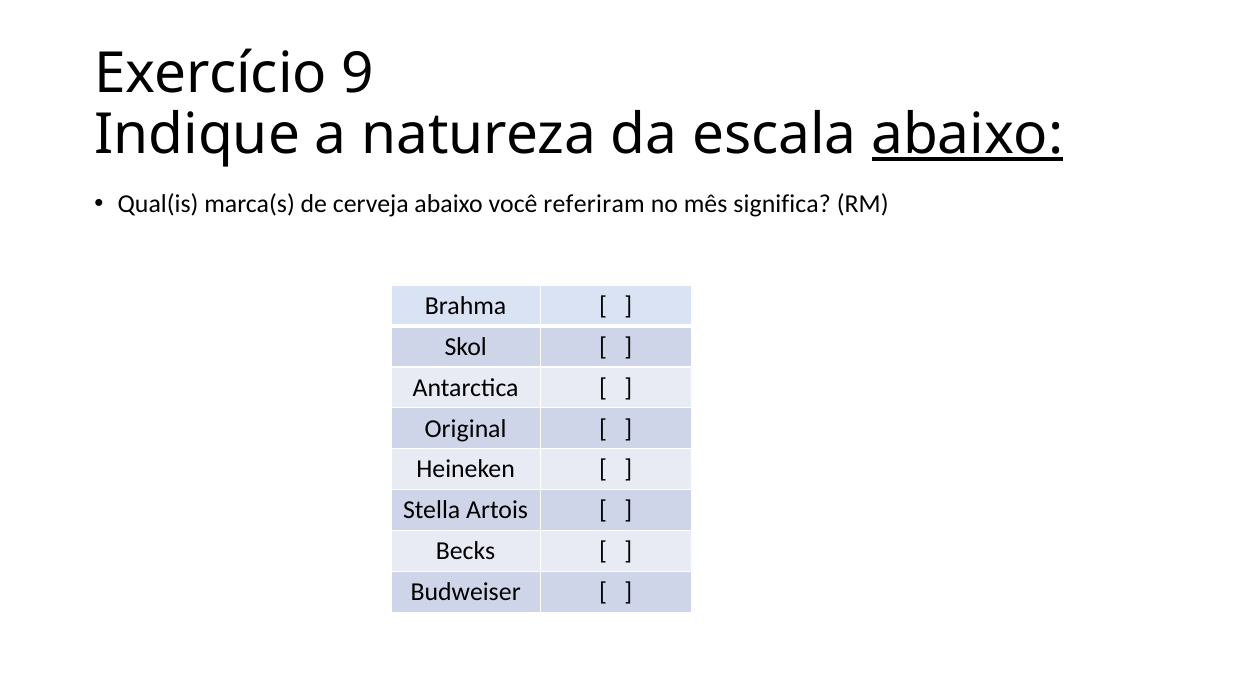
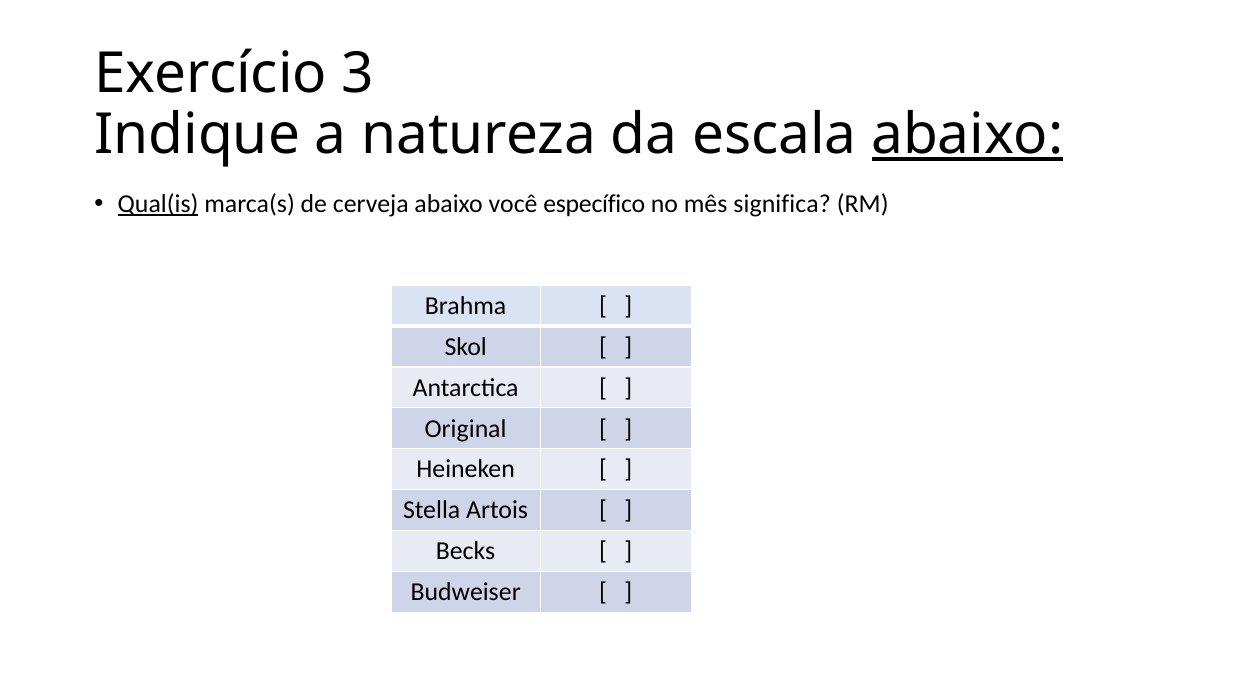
9: 9 -> 3 (358, 73)
Qual(is underline: none -> present (158, 204)
referiram: referiram -> específico (594, 204)
